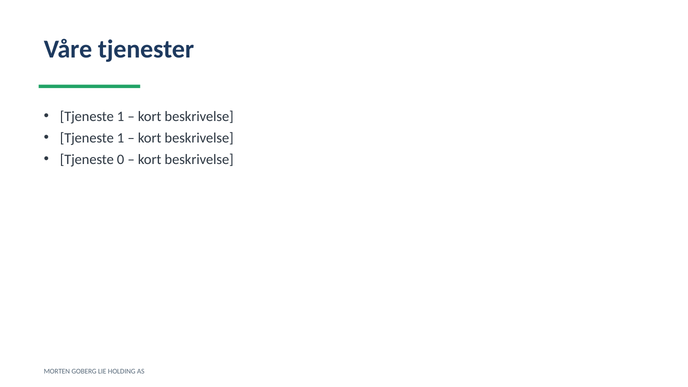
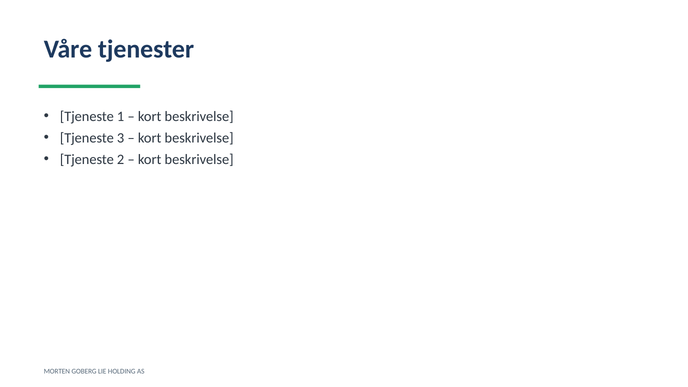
1: 1 -> 3 (121, 138)
0: 0 -> 2 (121, 160)
